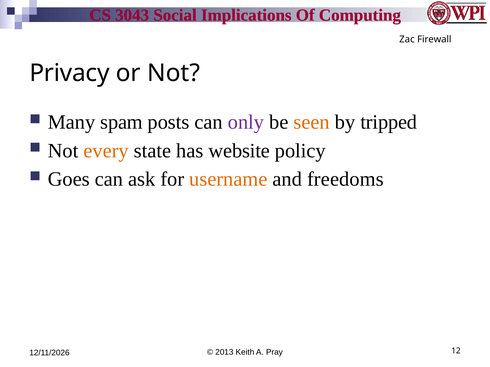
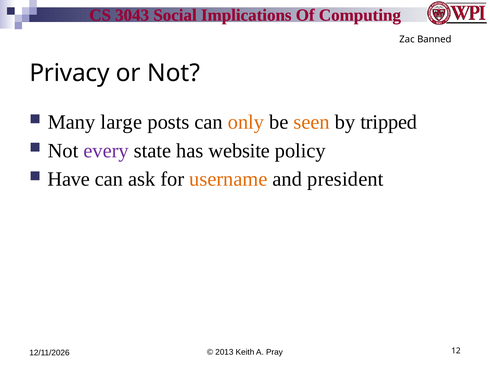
Firewall: Firewall -> Banned (434, 39)
spam: spam -> large (121, 122)
only colour: purple -> orange (246, 122)
every colour: orange -> purple (106, 151)
Goes: Goes -> Have (69, 179)
freedoms: freedoms -> president (345, 179)
